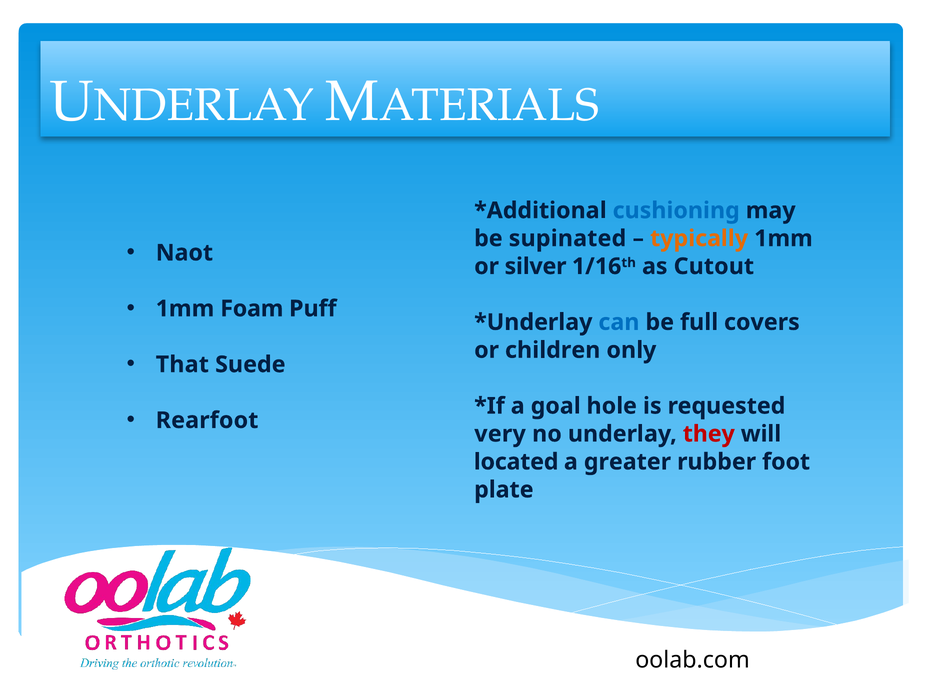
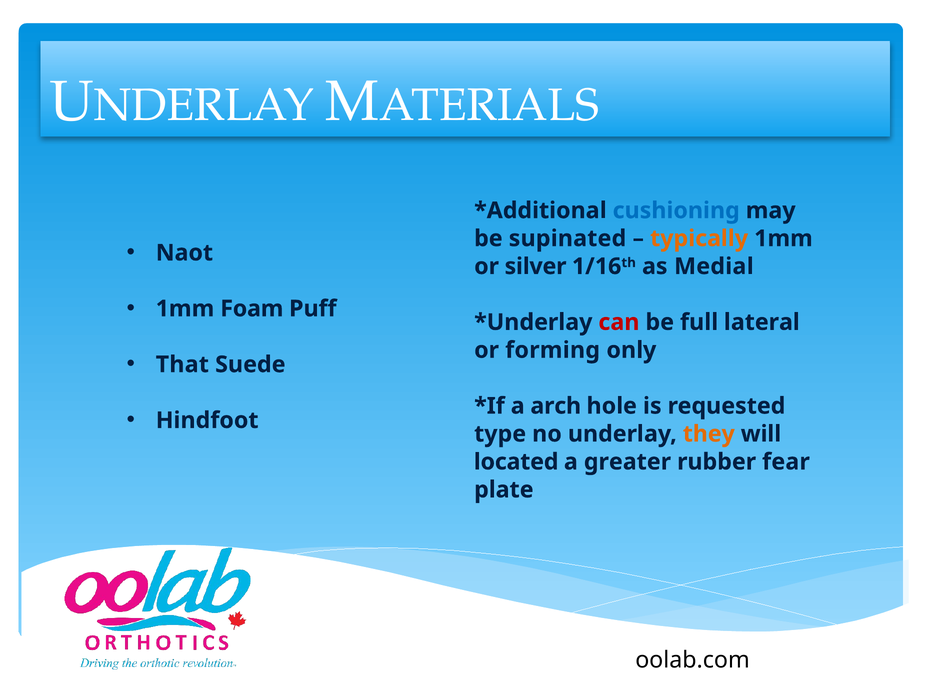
Cutout: Cutout -> Medial (714, 266)
can colour: blue -> red (619, 322)
covers: covers -> lateral (762, 322)
children: children -> forming (553, 350)
goal: goal -> arch (556, 406)
Rearfoot: Rearfoot -> Hindfoot (207, 420)
very: very -> type (500, 434)
they colour: red -> orange (709, 434)
foot: foot -> fear (786, 462)
